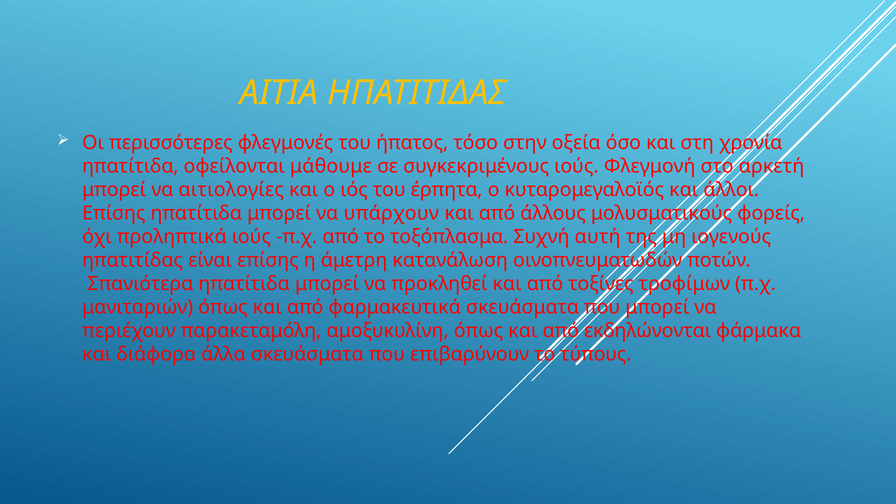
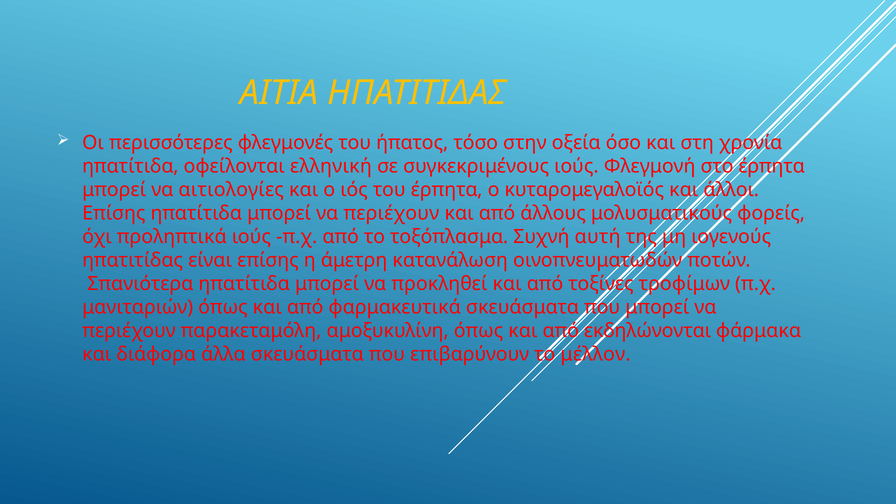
μάθουμε: μάθουμε -> ελληνική (331, 166)
στο αρκετή: αρκετή -> έρπητα (772, 166)
ηπατίτιδα μπορεί να υπάρχουν: υπάρχουν -> περιέχουν (391, 213)
τύπους: τύπους -> μέλλον (596, 354)
